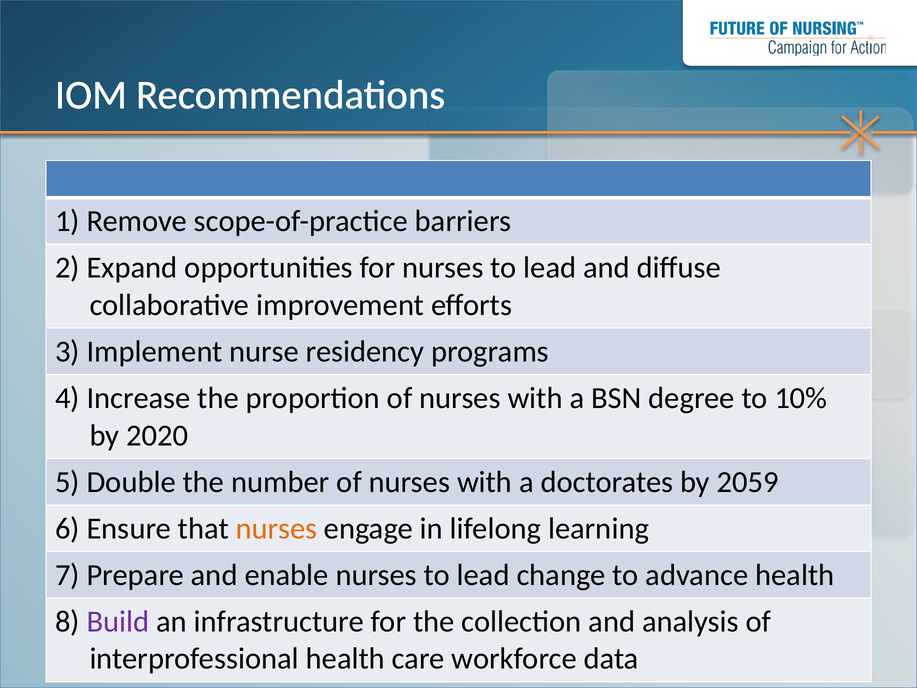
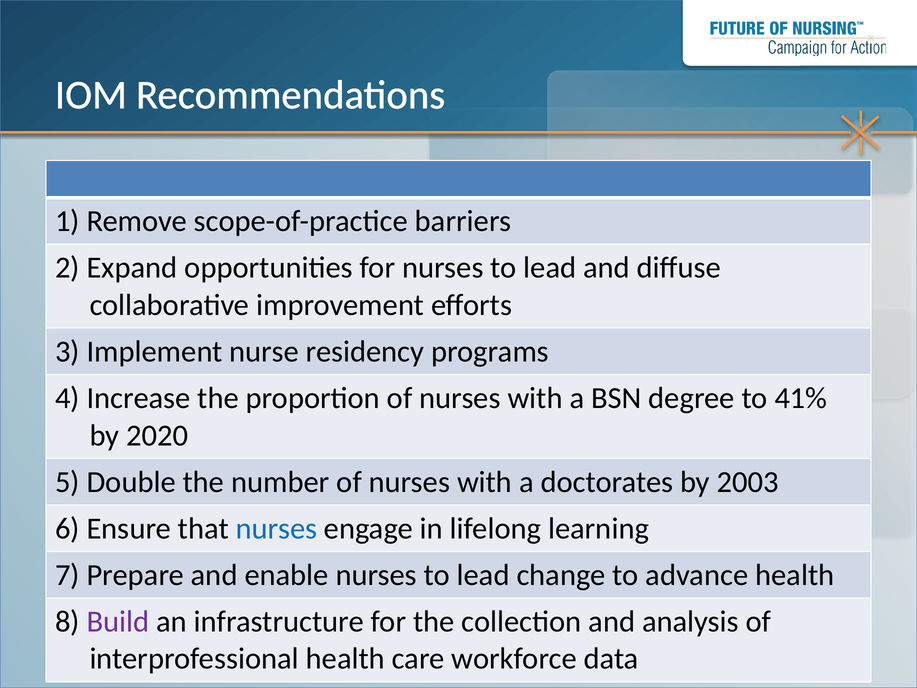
10%: 10% -> 41% (801, 398)
2059: 2059 -> 2003 (748, 482)
nurses colour: orange -> blue (276, 528)
